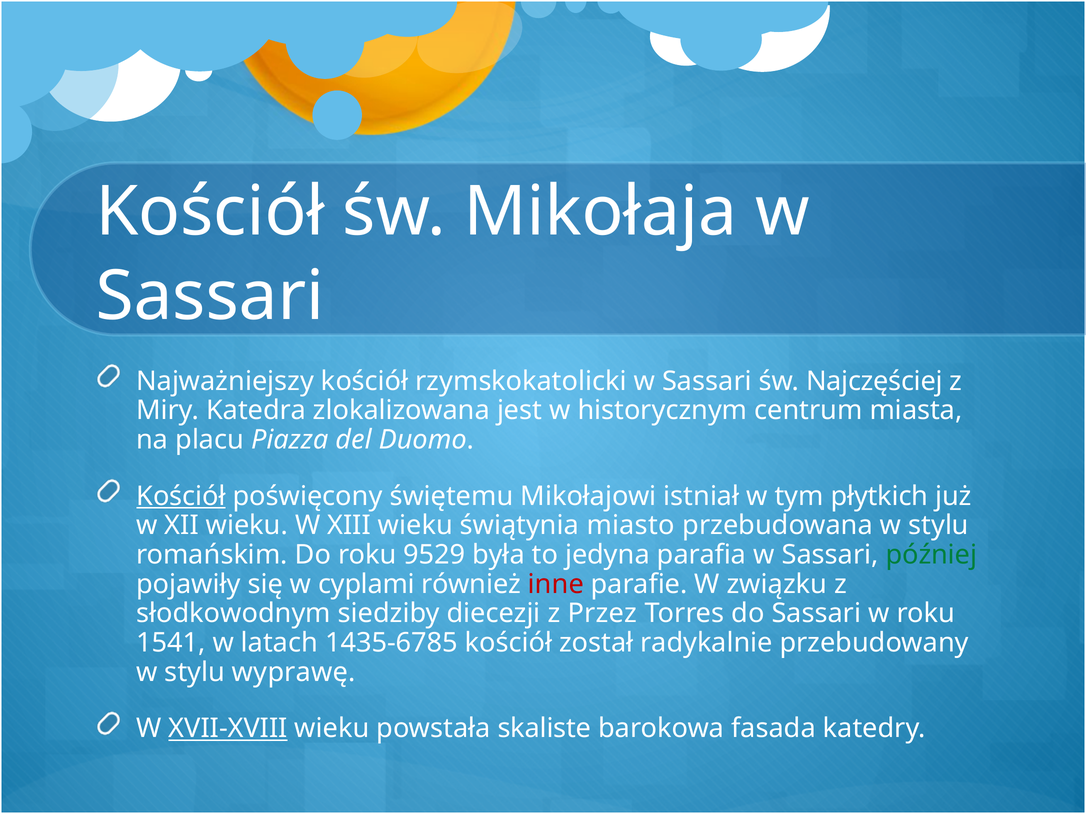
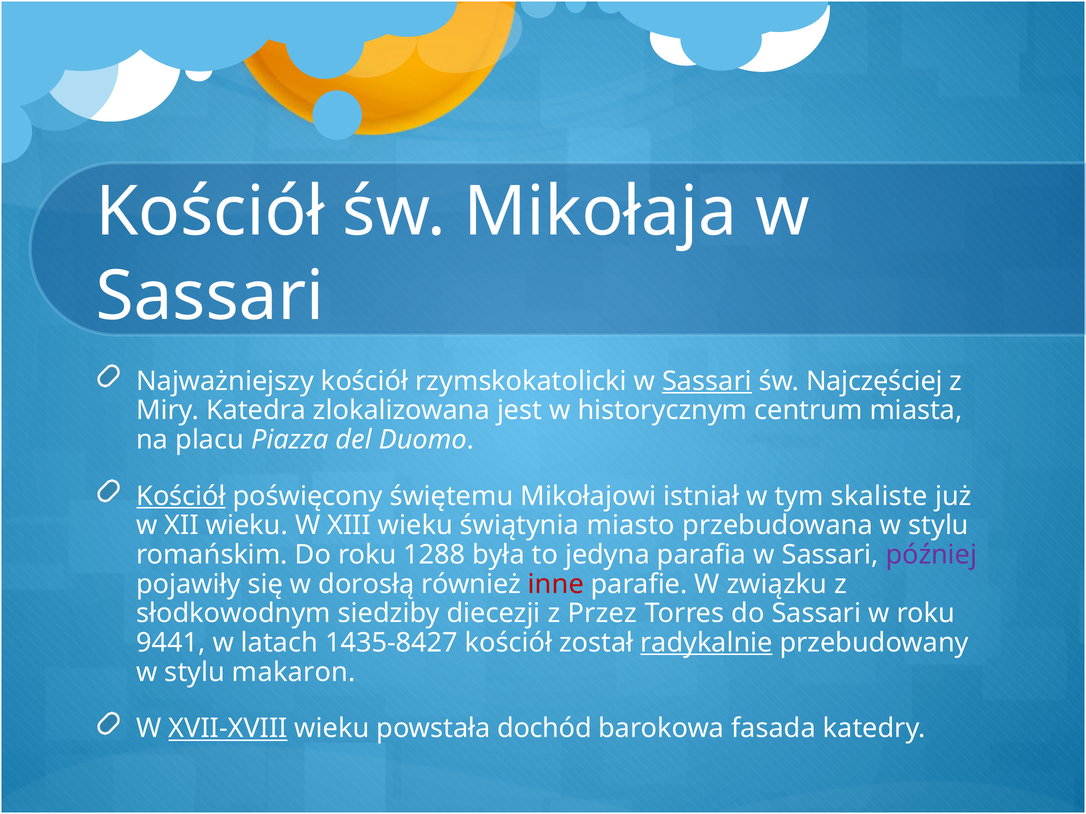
Sassari underline: none -> present (707, 381)
płytkich: płytkich -> skaliste (879, 497)
9529: 9529 -> 1288 (434, 555)
później colour: green -> purple (931, 555)
cyplami: cyplami -> dorosłą (366, 584)
1541: 1541 -> 9441 (171, 643)
1435-6785: 1435-6785 -> 1435-8427 (391, 643)
radykalnie underline: none -> present (706, 643)
wyprawę: wyprawę -> makaron (294, 672)
skaliste: skaliste -> dochód (544, 729)
